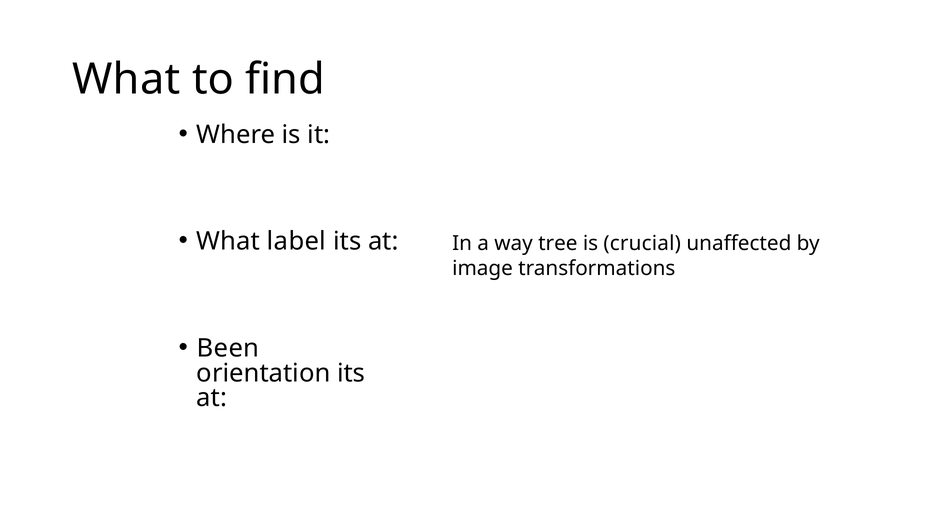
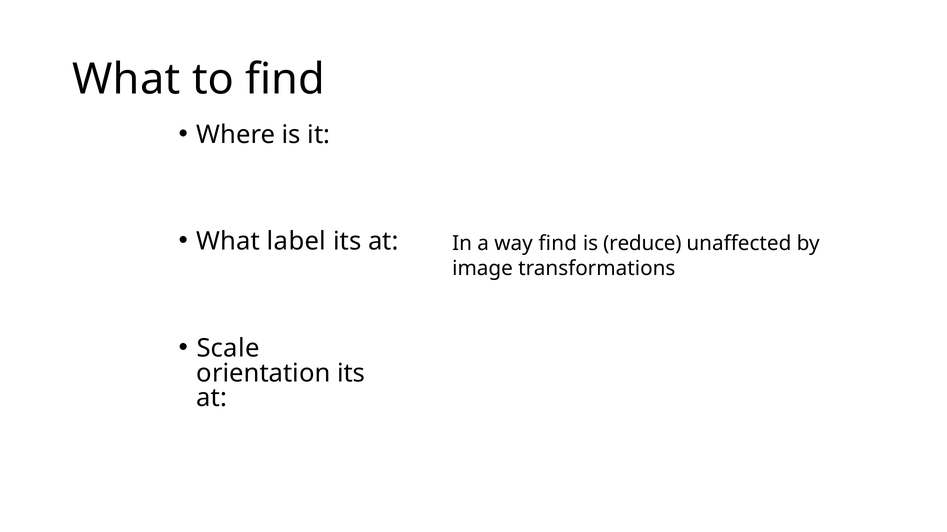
way tree: tree -> find (558, 244)
crucial: crucial -> reduce (642, 244)
Been: Been -> Scale (228, 349)
